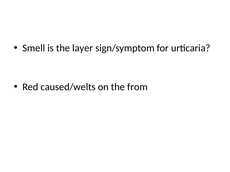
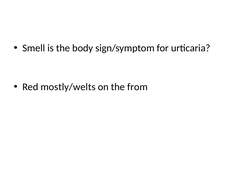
layer: layer -> body (83, 48)
caused/welts: caused/welts -> mostly/welts (68, 87)
